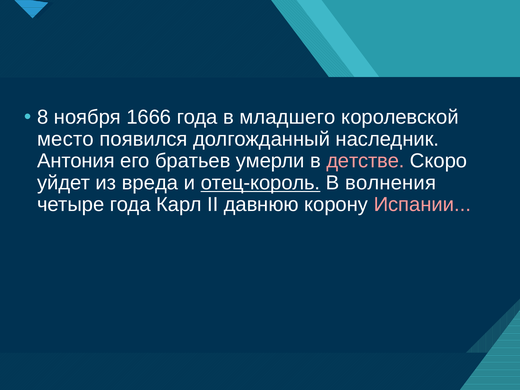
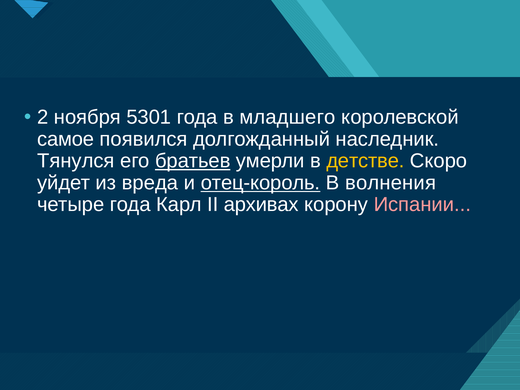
8: 8 -> 2 (43, 117)
1666: 1666 -> 5301 (149, 117)
место: место -> самое (66, 139)
Антония: Антония -> Тянулся (76, 161)
братьев underline: none -> present (193, 161)
детстве colour: pink -> yellow (365, 161)
давнюю: давнюю -> архивах (261, 205)
